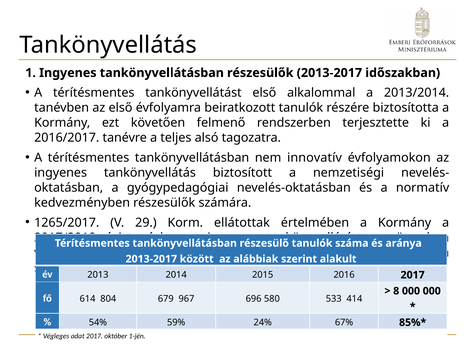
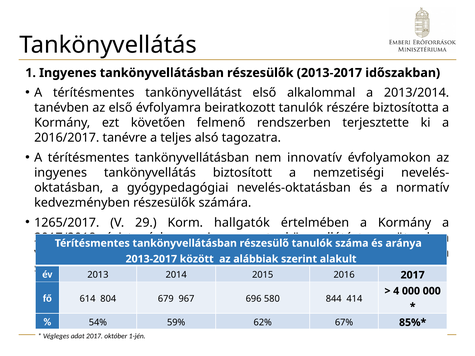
ellátottak: ellátottak -> hallgatók (242, 223)
8: 8 -> 4 (396, 291)
533: 533 -> 844 (334, 299)
24%: 24% -> 62% (263, 323)
